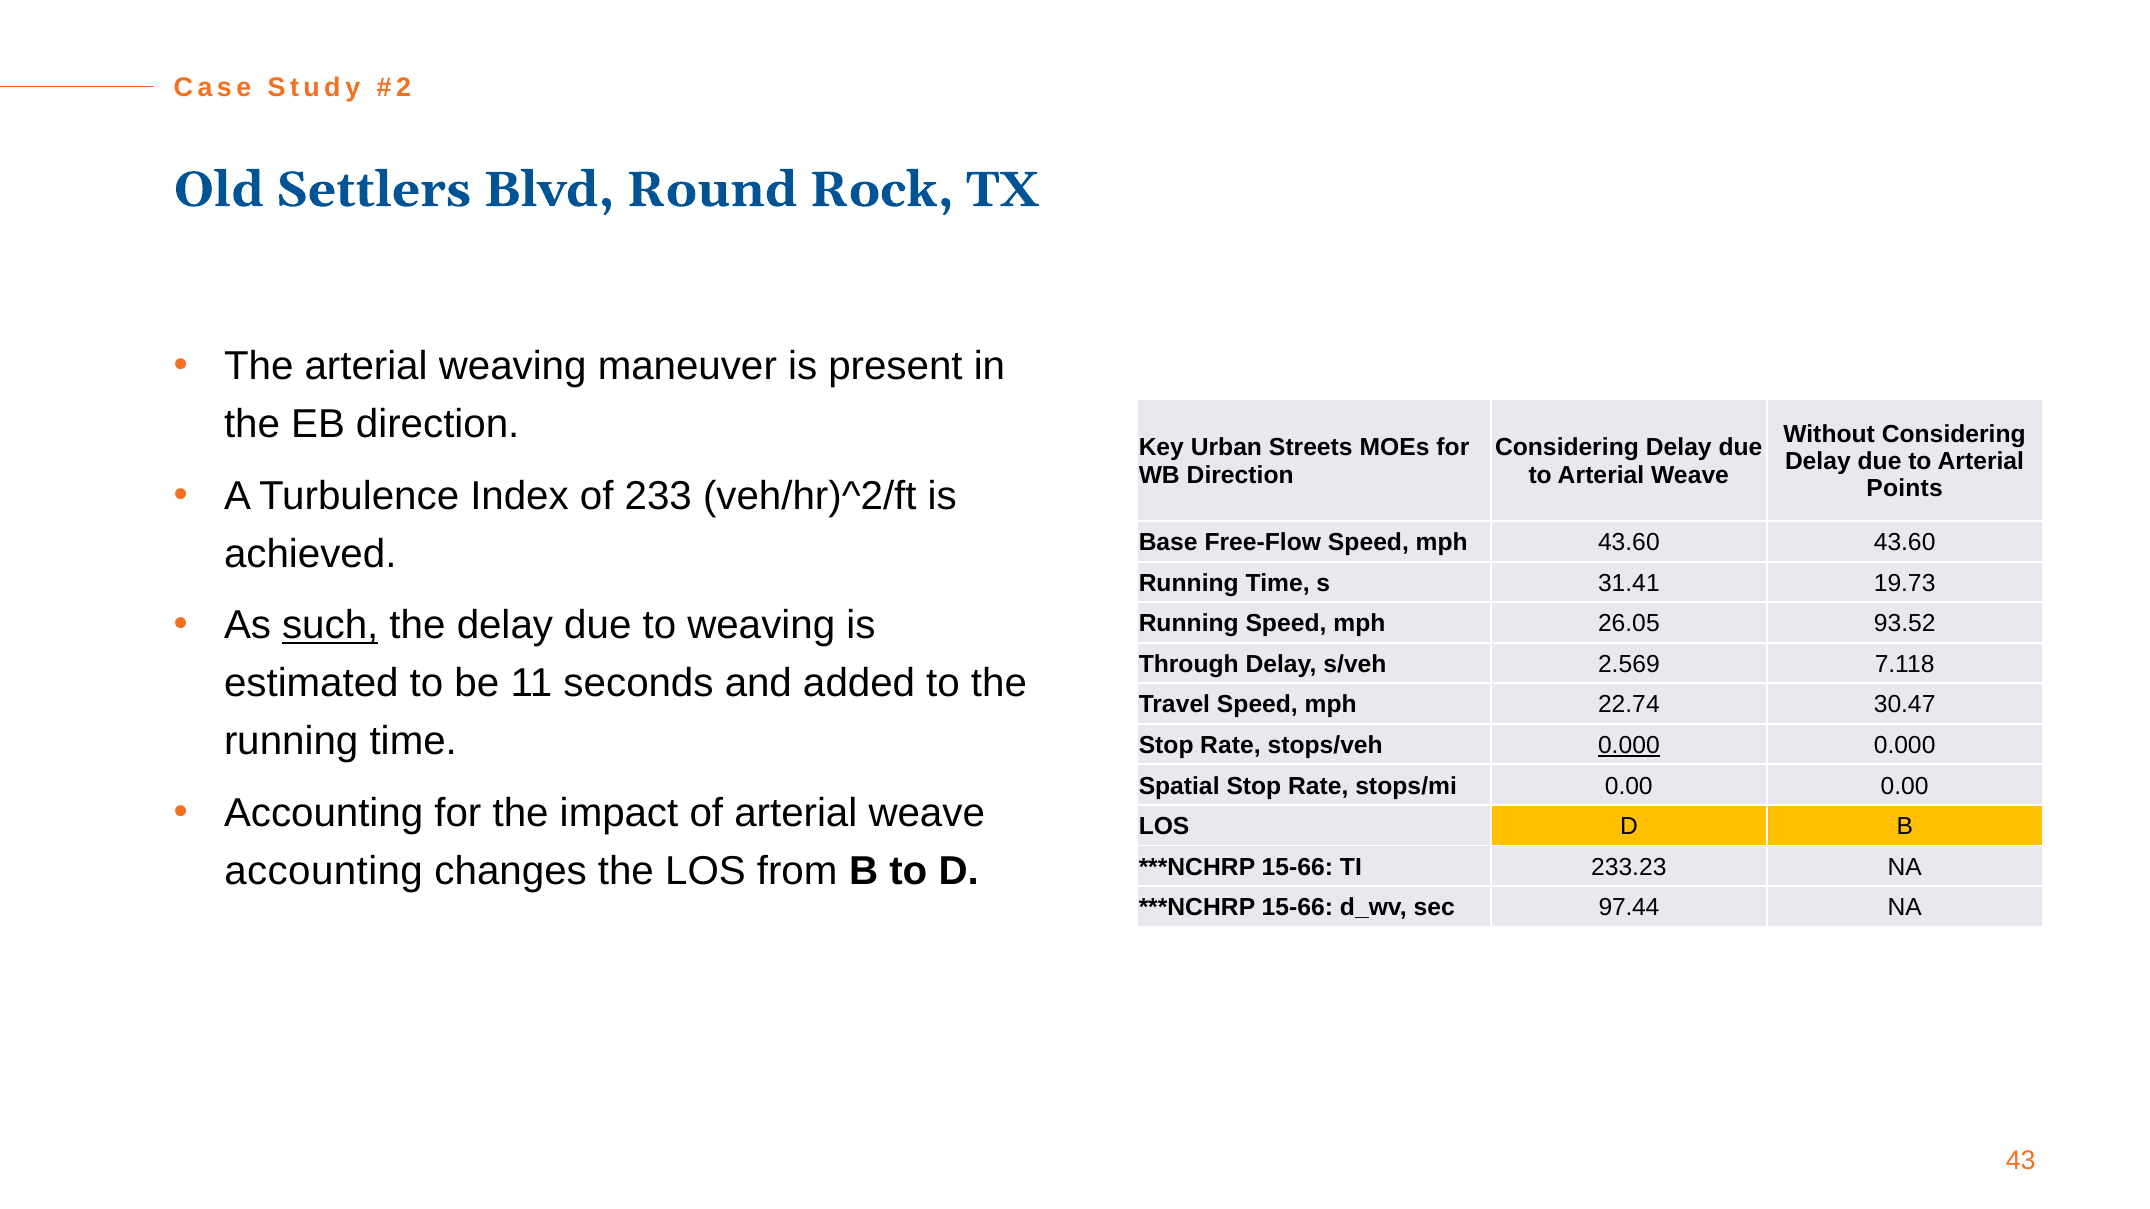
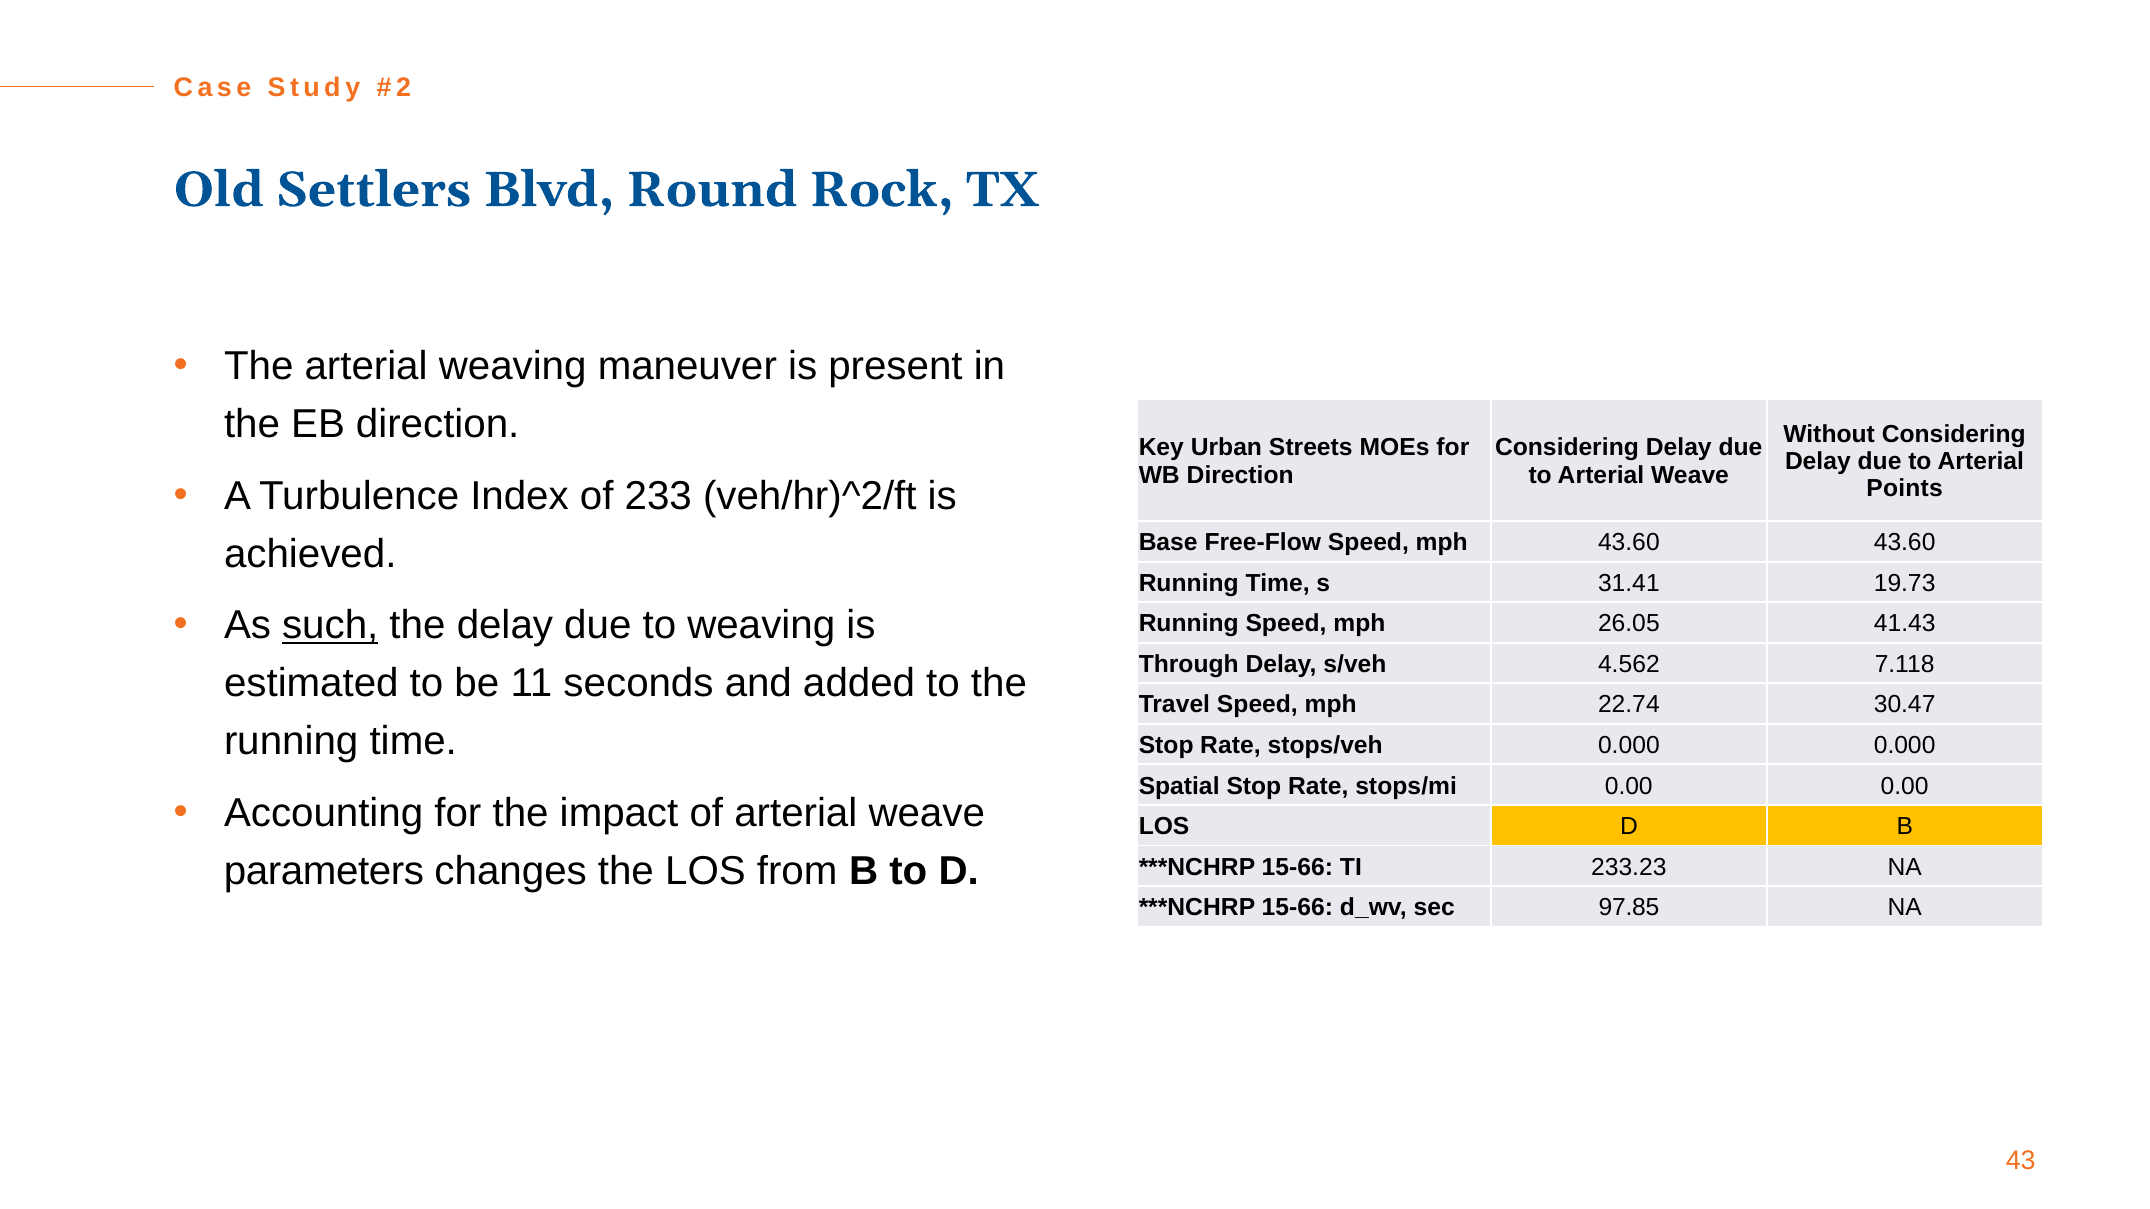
93.52: 93.52 -> 41.43 (1905, 624)
2.569: 2.569 -> 4.562 (1629, 664)
0.000 underline: present -> none (1629, 746)
accounting: accounting -> parameters (324, 871)
97.44: 97.44 -> 97.85 (1629, 908)
